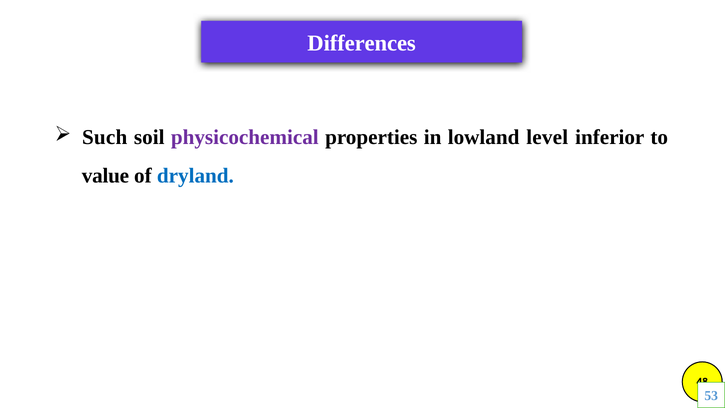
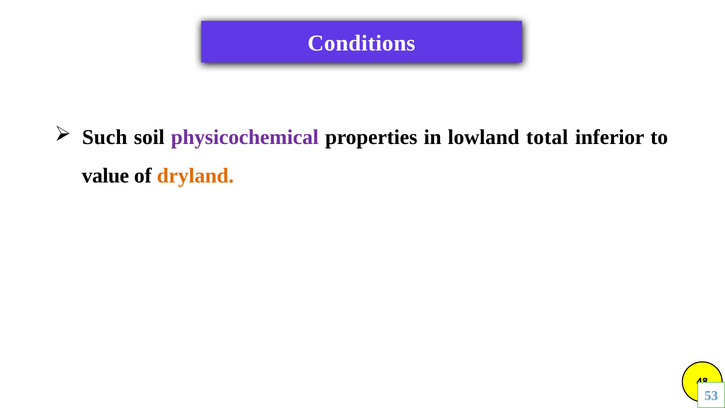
Differences: Differences -> Conditions (361, 43)
level: level -> total (547, 137)
dryland colour: blue -> orange (195, 175)
